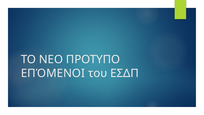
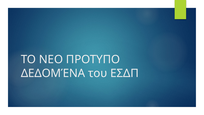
ΕΠΌΜΕΝΟΙ: ΕΠΌΜΕΝΟΙ -> ΔΕΔΟΜΈΝΑ (53, 73)
